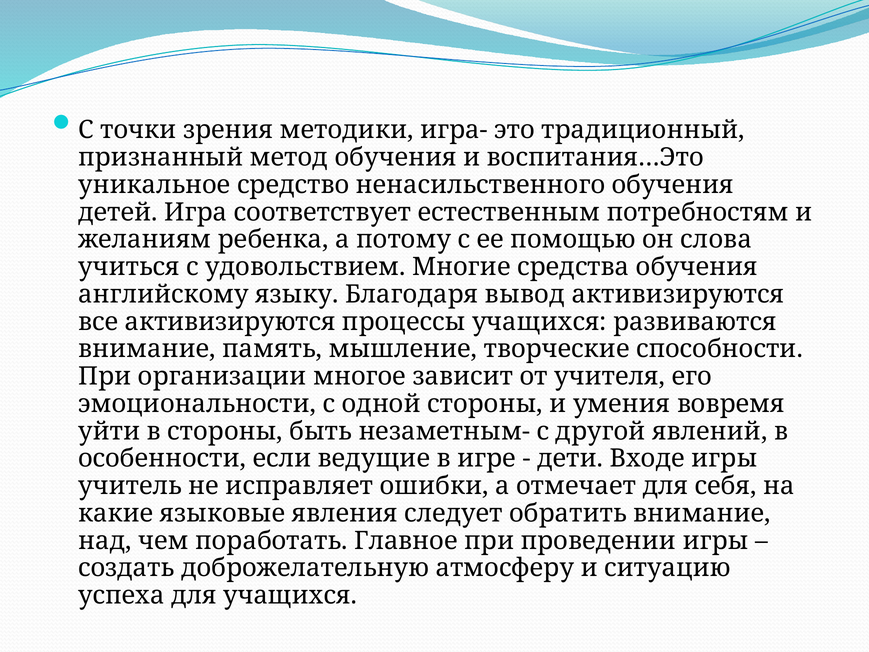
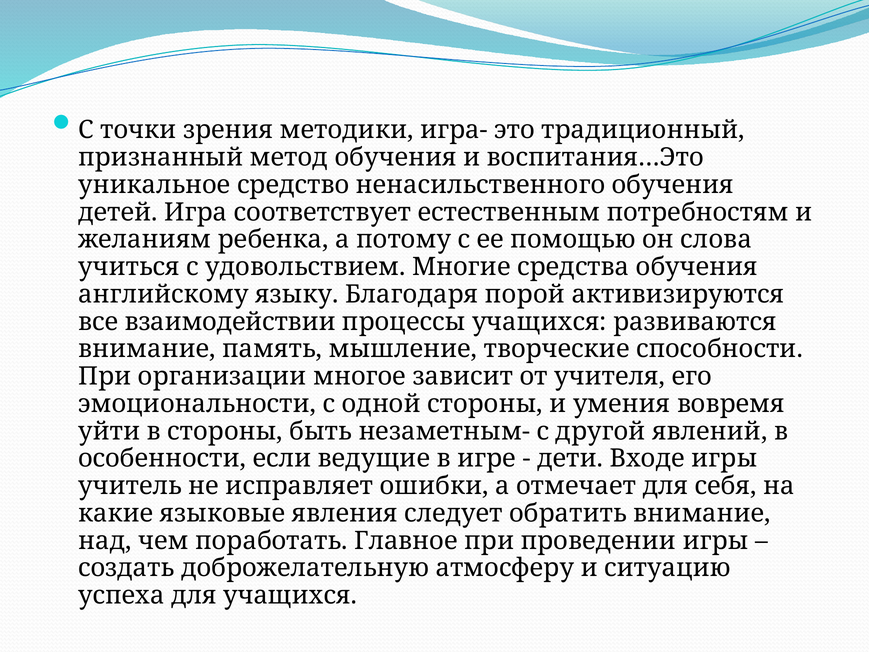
вывод: вывод -> порой (525, 294)
все активизируются: активизируются -> взаимодействии (230, 322)
